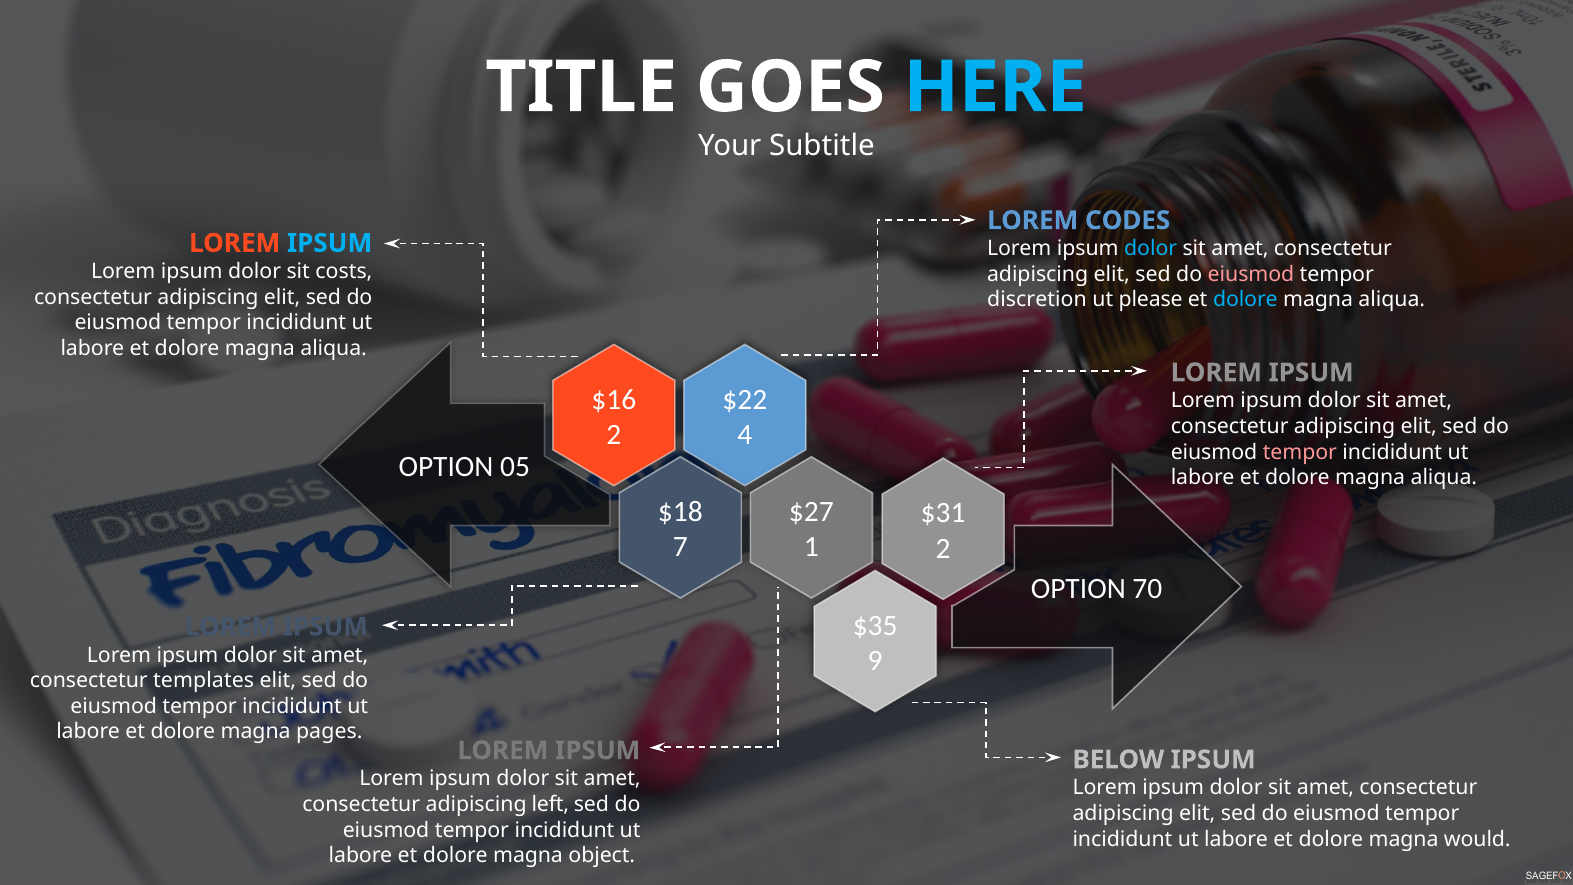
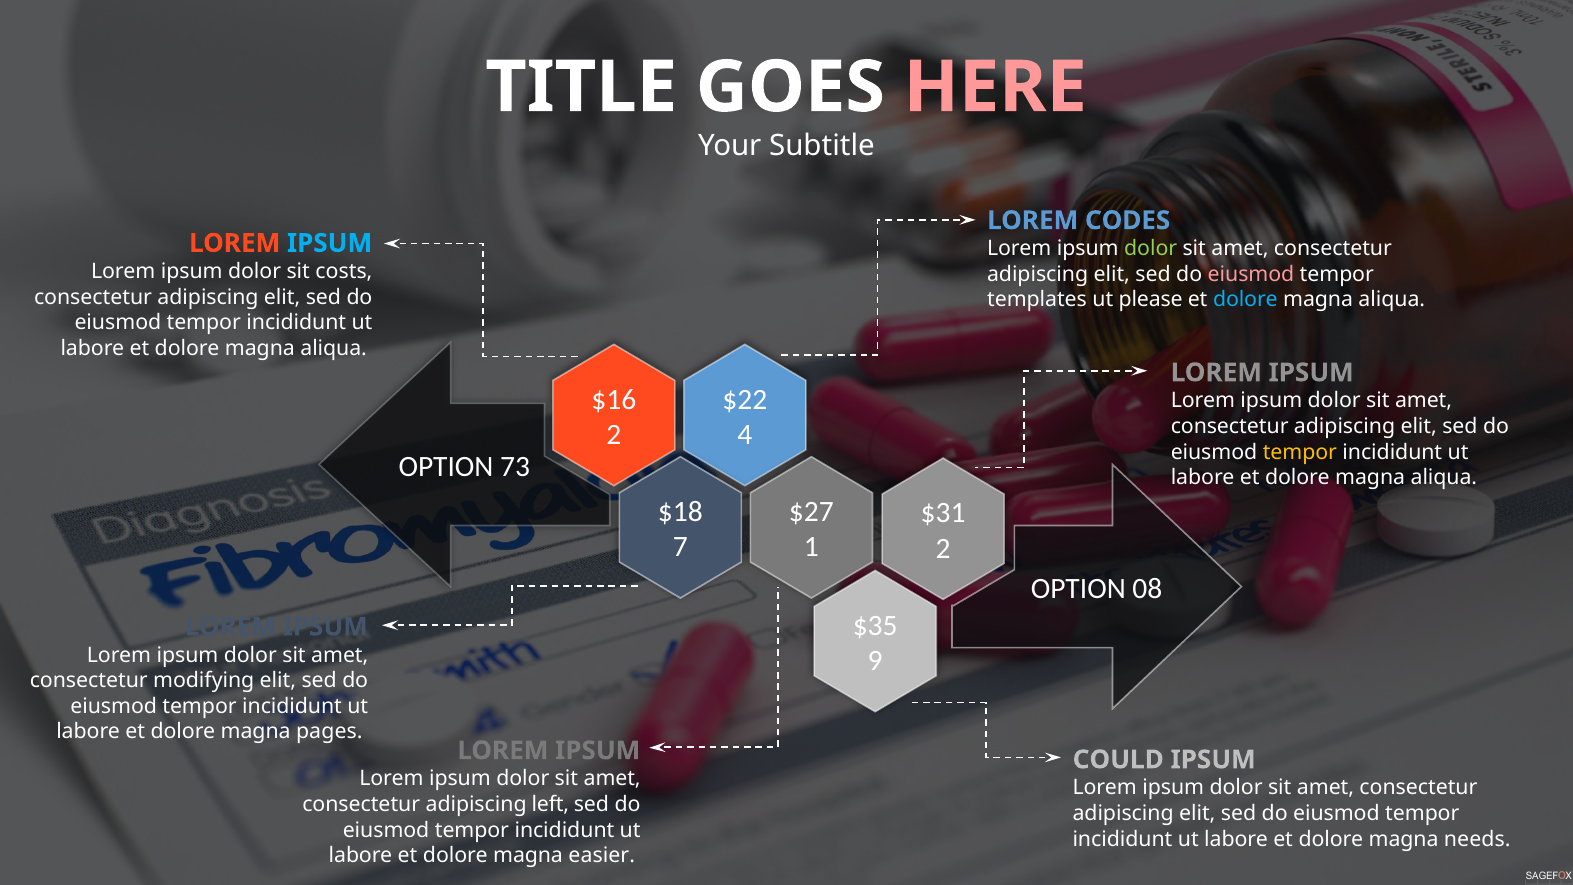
HERE colour: light blue -> pink (995, 87)
dolor colour: light blue -> light green (1151, 249)
discretion: discretion -> templates (1037, 300)
tempor colour: pink -> yellow (1300, 452)
05: 05 -> 73 (515, 466)
70: 70 -> 08 (1147, 588)
templates: templates -> modifying (204, 680)
BELOW: BELOW -> COULD (1118, 759)
would: would -> needs (1477, 839)
object: object -> easier (602, 855)
